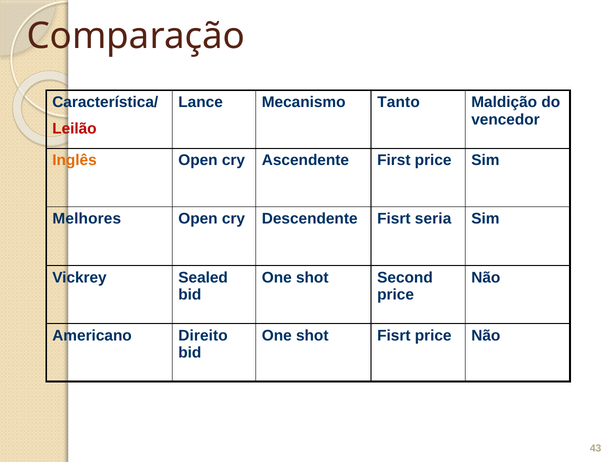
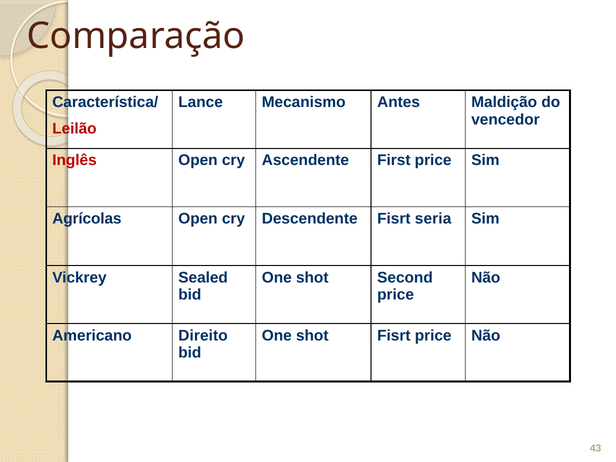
Tanto: Tanto -> Antes (399, 102)
Inglês colour: orange -> red (74, 160)
Melhores: Melhores -> Agrícolas (87, 219)
